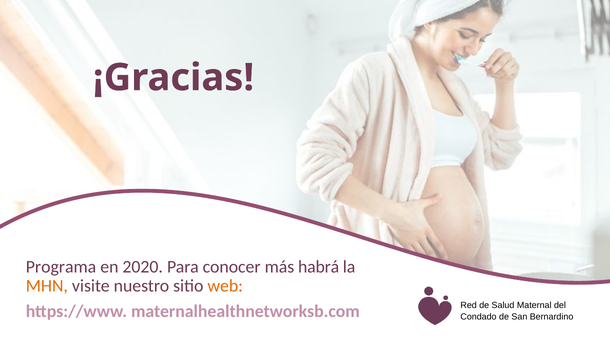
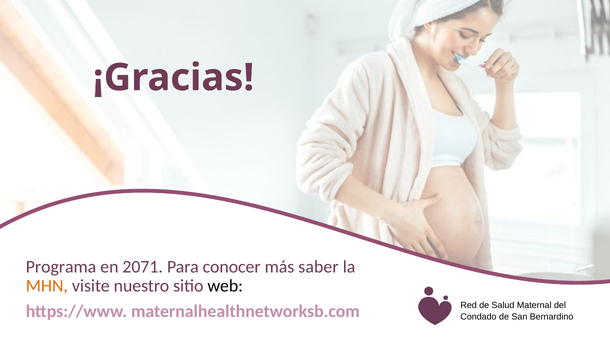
2020: 2020 -> 2071 (143, 267)
habrá: habrá -> saber (318, 267)
web colour: orange -> black (225, 286)
